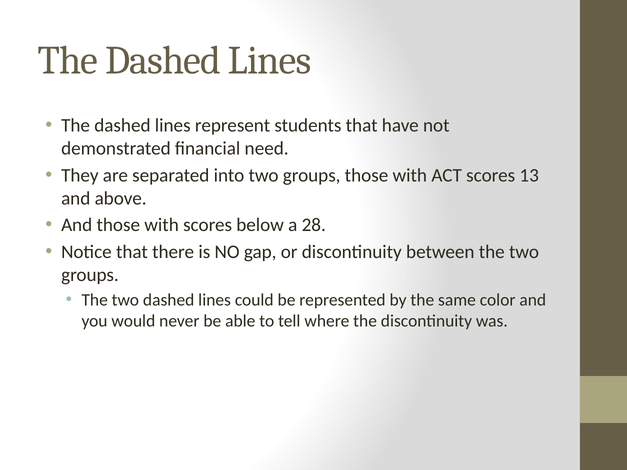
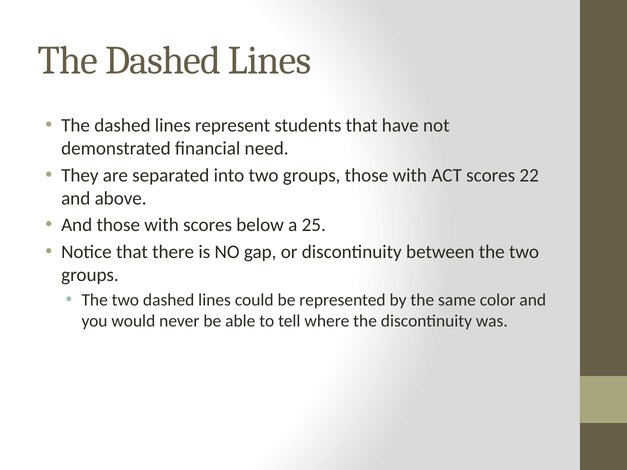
13: 13 -> 22 (529, 175)
28: 28 -> 25 (314, 225)
